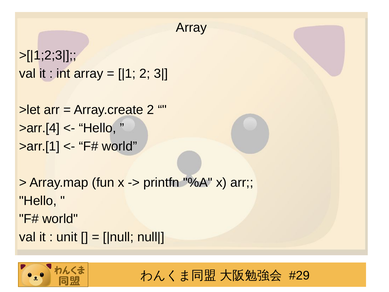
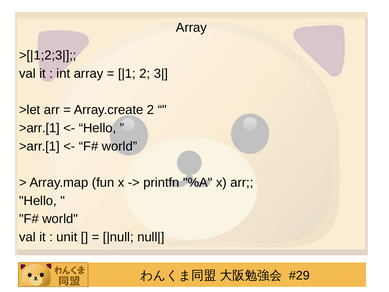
>arr.[4: >arr.[4 -> >arr.[1 (39, 128)
